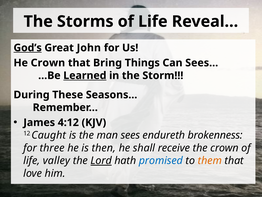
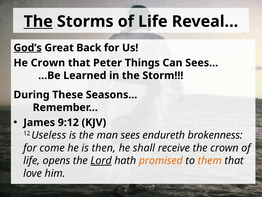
The underline: none -> present (38, 21)
John: John -> Back (89, 48)
Bring: Bring -> Peter (108, 63)
Learned underline: present -> none (85, 75)
4:12: 4:12 -> 9:12 (68, 122)
Caught: Caught -> Useless (49, 135)
three: three -> come (52, 148)
valley: valley -> opens (57, 160)
promised colour: blue -> orange (161, 160)
